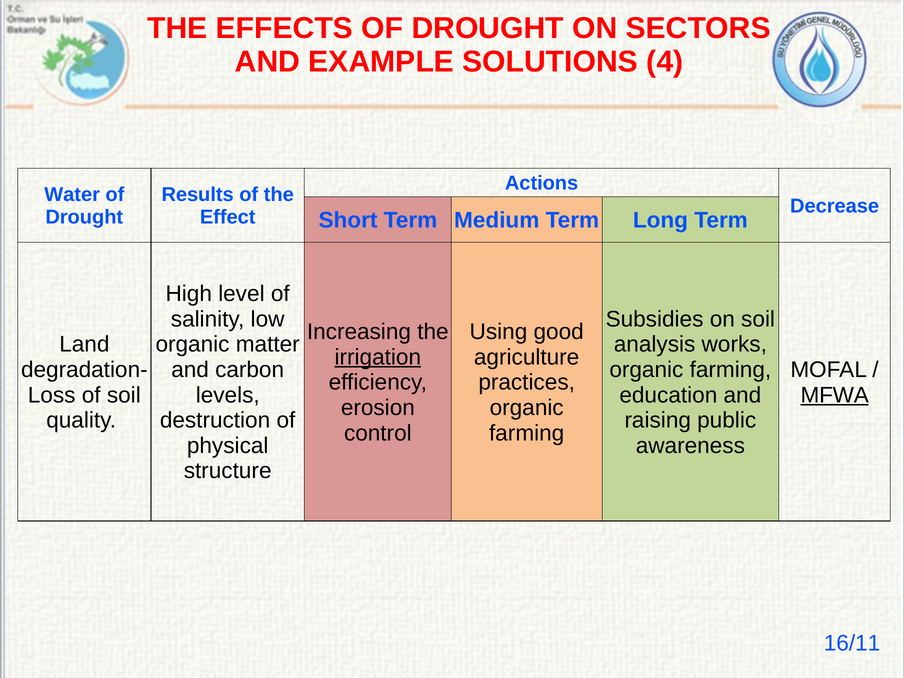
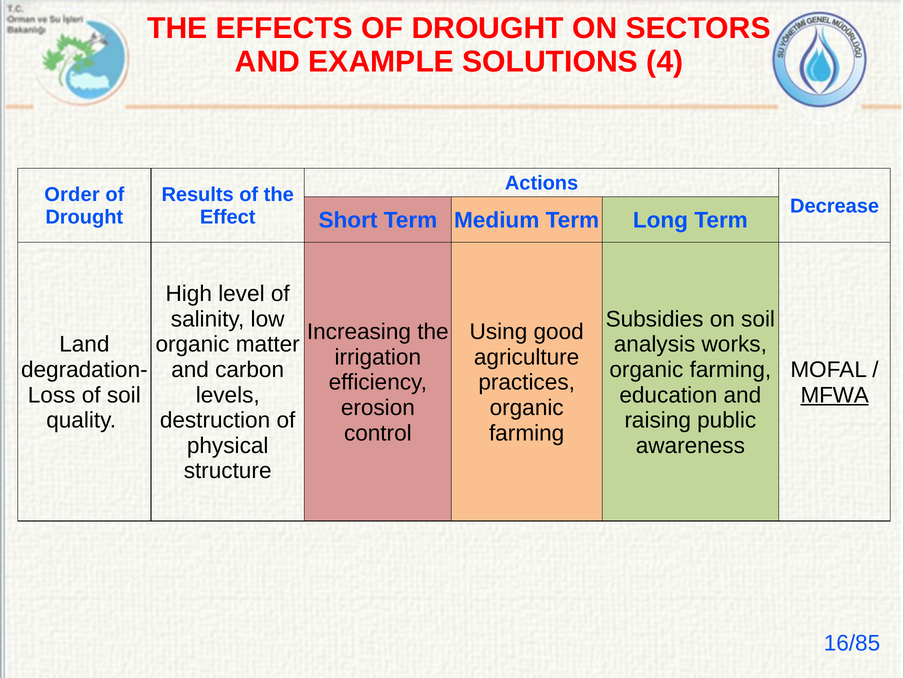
Water: Water -> Order (72, 195)
irrigation underline: present -> none (378, 357)
16/11: 16/11 -> 16/85 (852, 643)
